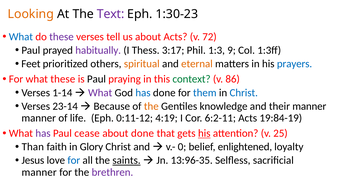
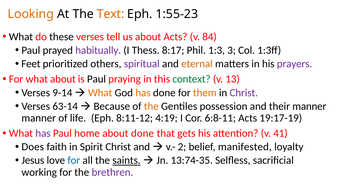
Text colour: purple -> orange (111, 14)
1:30-23: 1:30-23 -> 1:55-23 (177, 14)
What colour: blue -> black (21, 37)
these colour: purple -> black (61, 37)
72: 72 -> 84 (209, 37)
3:17: 3:17 -> 8:17 (173, 50)
9: 9 -> 3 (232, 50)
spiritual colour: orange -> purple (142, 64)
prayers colour: blue -> purple (295, 64)
what these: these -> about (63, 79)
86: 86 -> 13 (233, 79)
1-14: 1-14 -> 9-14 (62, 92)
What colour: purple -> orange (100, 92)
has colour: blue -> orange (143, 92)
them colour: blue -> orange (205, 92)
Christ colour: blue -> purple (244, 92)
23-14: 23-14 -> 63-14 (65, 106)
knowledge: knowledge -> possession (224, 106)
0:11-12: 0:11-12 -> 8:11-12 (135, 118)
6:2-11: 6:2-11 -> 6:8-11 (220, 118)
19:84-19: 19:84-19 -> 19:17-19 (281, 118)
cease: cease -> home (87, 133)
his underline: present -> none (204, 133)
25: 25 -> 41 (280, 133)
Than: Than -> Does (33, 147)
Glory: Glory -> Spirit (91, 147)
0: 0 -> 2 (182, 147)
enlightened: enlightened -> manifested (245, 147)
13:96-35: 13:96-35 -> 13:74-35 (192, 160)
manner: manner -> working (39, 172)
